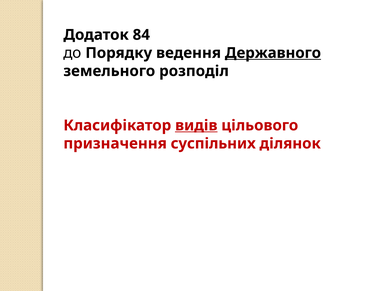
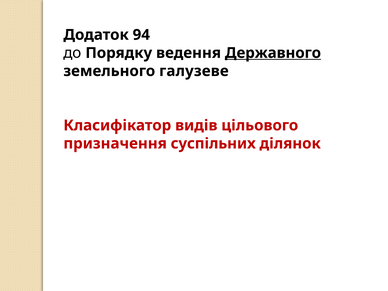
84: 84 -> 94 (141, 35)
розподіл: розподіл -> галузеве (194, 71)
видів underline: present -> none (196, 125)
